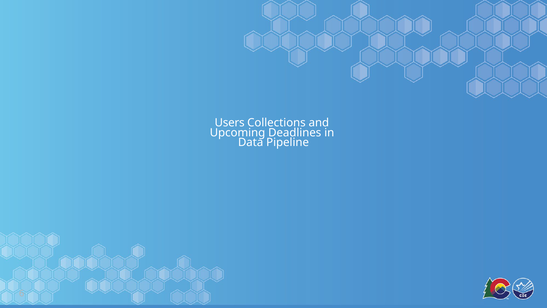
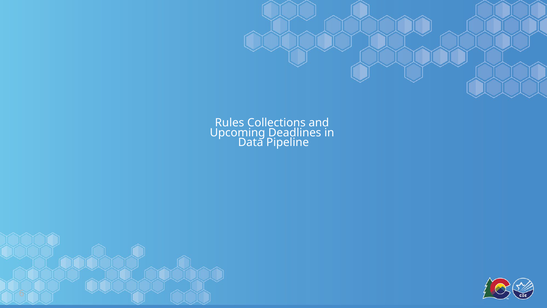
Users: Users -> Rules (230, 123)
